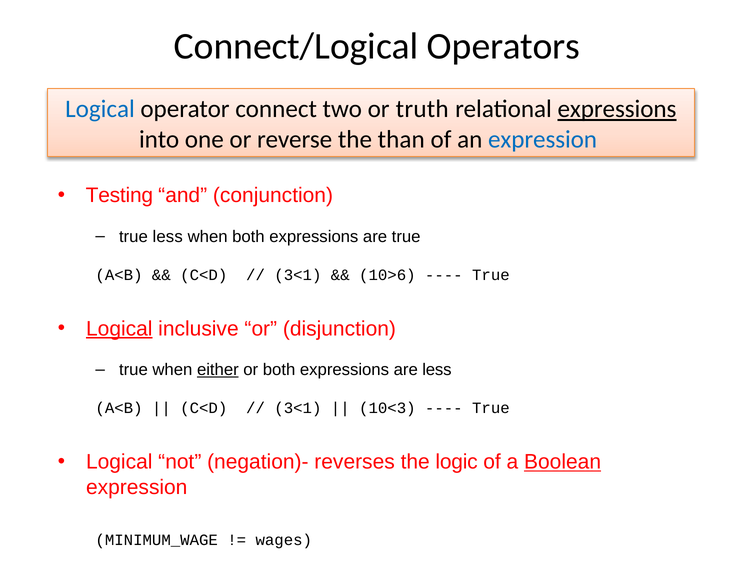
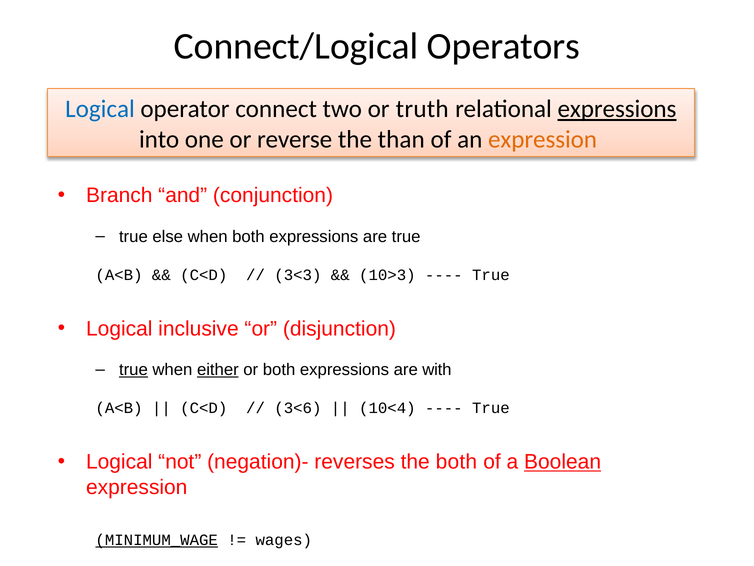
expression colour: blue -> orange (543, 139)
Testing: Testing -> Branch (119, 195)
true less: less -> else (168, 236)
3<1: 3<1 -> 3<3 (298, 275)
10>6: 10>6 -> 10>3 (387, 275)
Logical underline: present -> none (119, 328)
true underline: none -> present (133, 370)
are less: less -> with (437, 370)
3<1: 3<1 -> 3<6 (298, 408)
10<3: 10<3 -> 10<4 (387, 408)
the logic: logic -> both (456, 462)
MINIMUM_WAGE underline: none -> present (157, 540)
